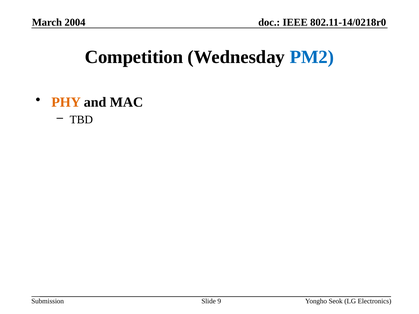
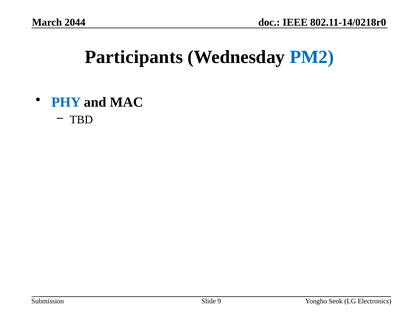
2004: 2004 -> 2044 (75, 22)
Competition: Competition -> Participants (134, 57)
PHY colour: orange -> blue (66, 102)
